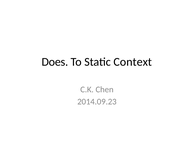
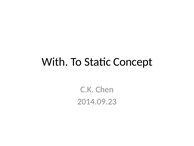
Does: Does -> With (55, 62)
Context: Context -> Concept (133, 62)
